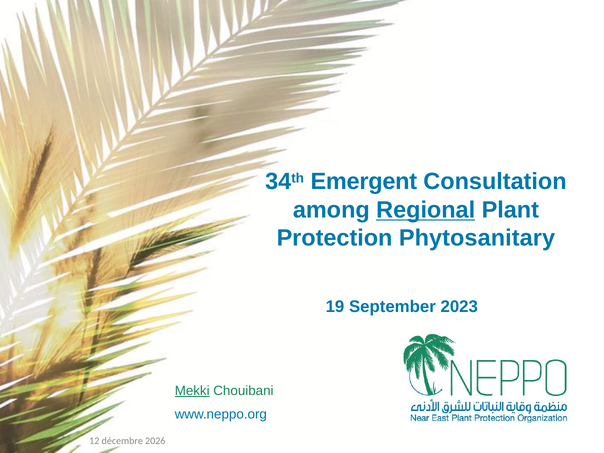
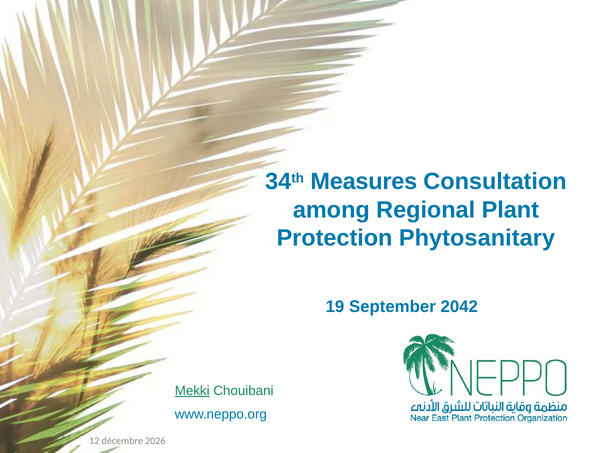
Emergent: Emergent -> Measures (364, 182)
Regional underline: present -> none (426, 210)
2023: 2023 -> 2042 (459, 307)
